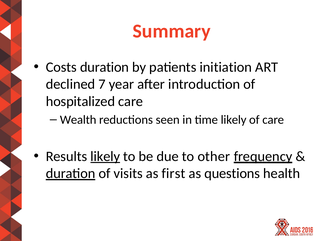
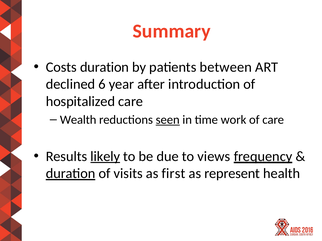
initiation: initiation -> between (226, 67)
7: 7 -> 6 (102, 84)
seen underline: none -> present (168, 120)
time likely: likely -> work (234, 120)
other: other -> views (214, 157)
questions: questions -> represent (232, 174)
